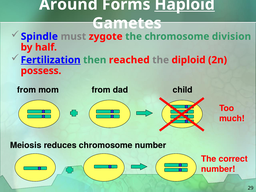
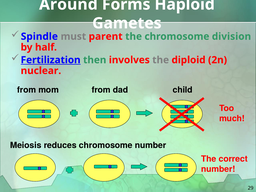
Haploid underline: present -> none (185, 4)
zygote: zygote -> parent (106, 36)
reached: reached -> involves (129, 60)
possess: possess -> nuclear (41, 71)
